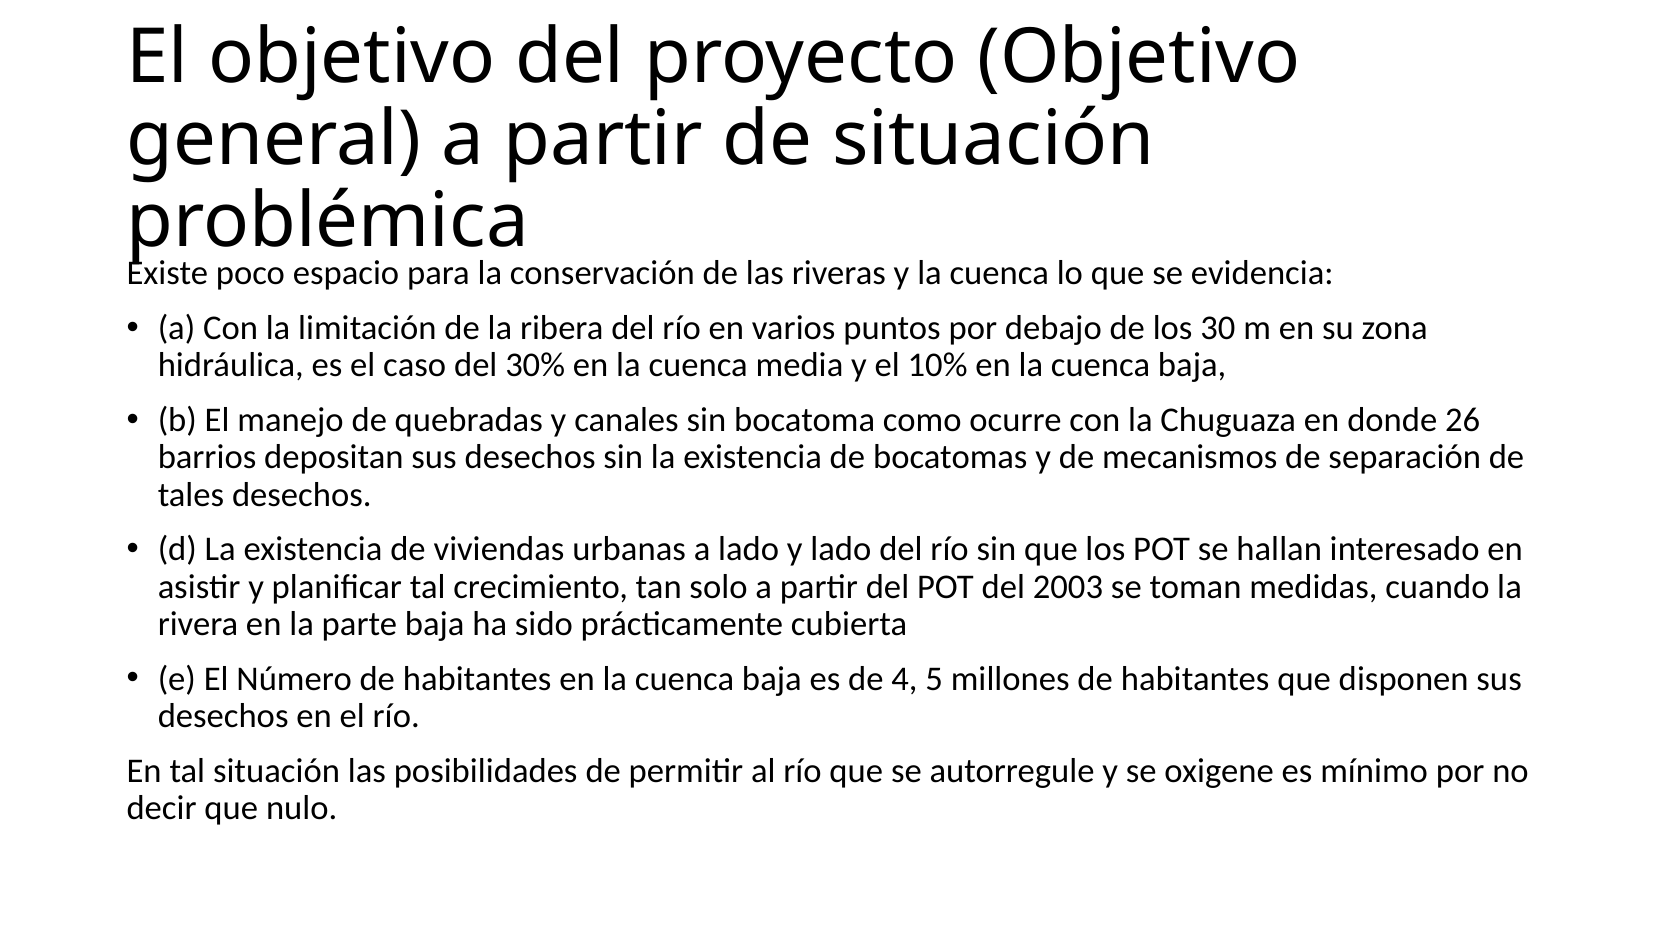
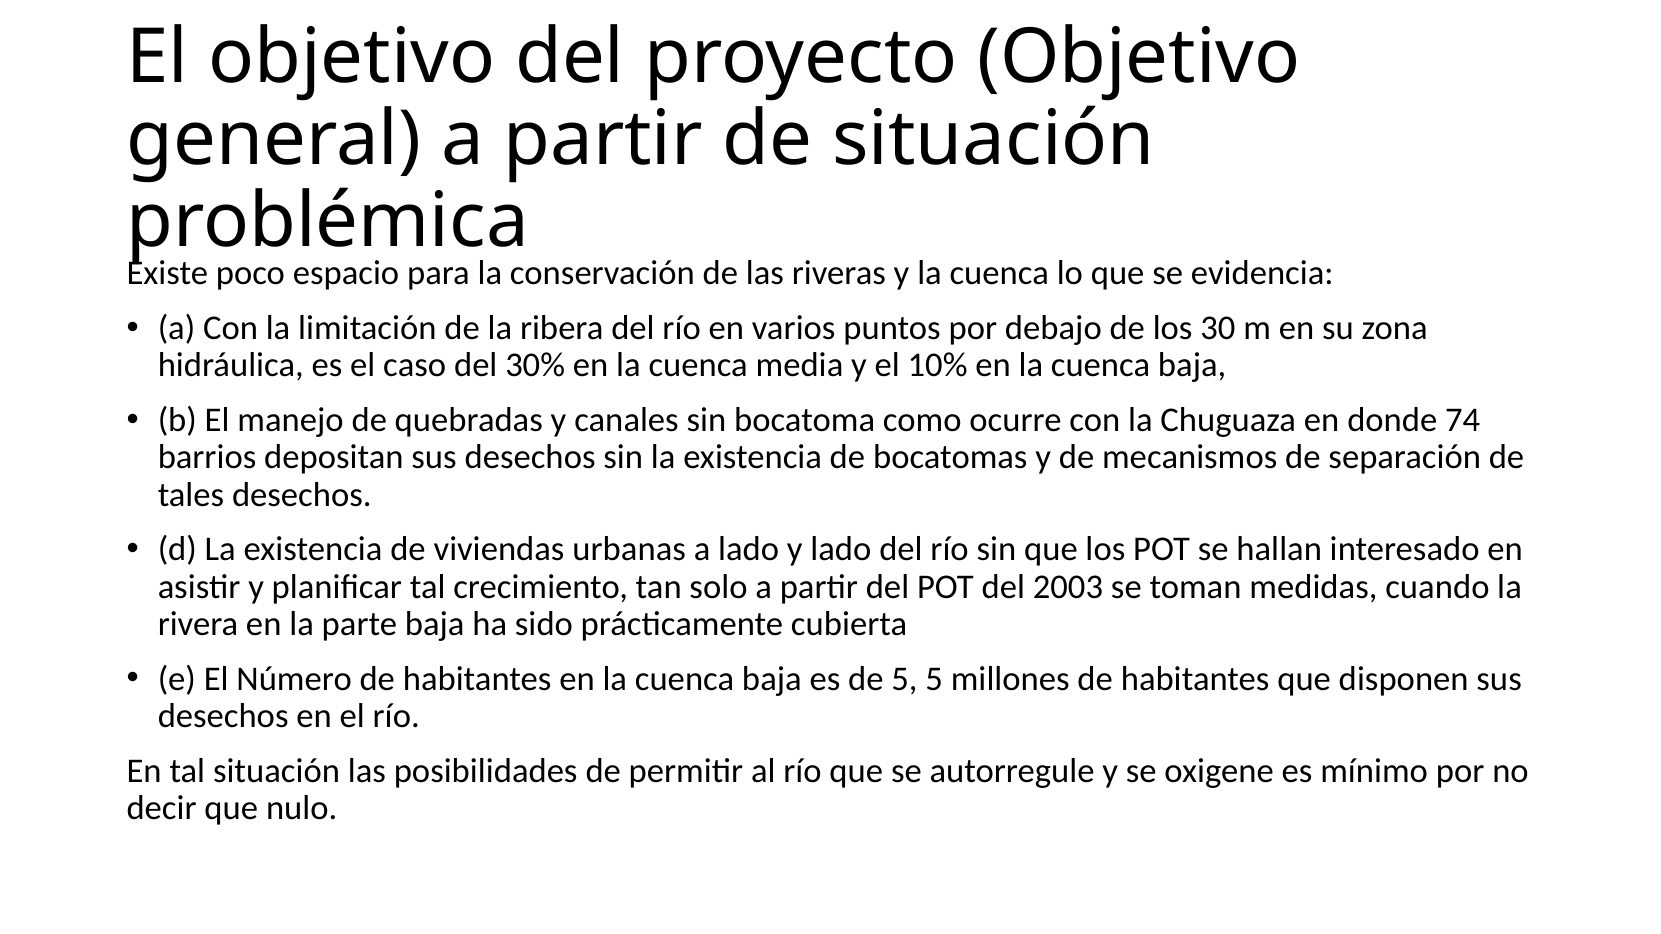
26: 26 -> 74 (1463, 420)
de 4: 4 -> 5 (904, 679)
